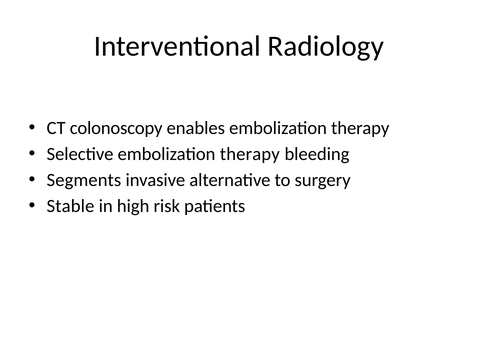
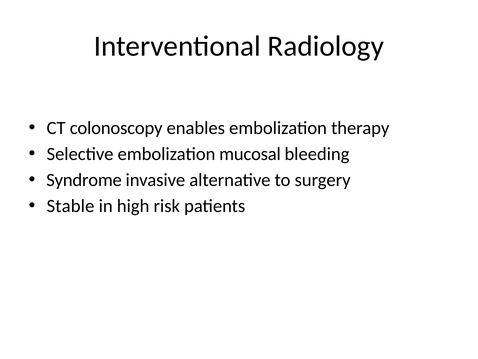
Selective embolization therapy: therapy -> mucosal (250, 154)
Segments: Segments -> Syndrome (84, 180)
